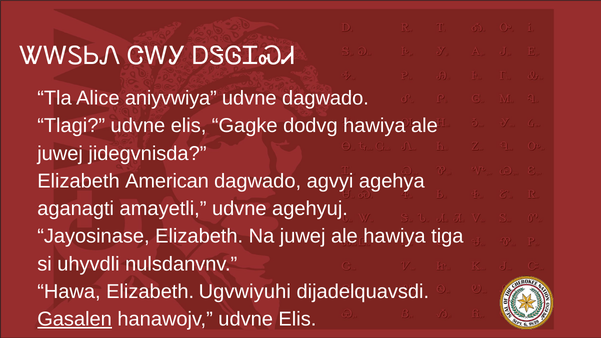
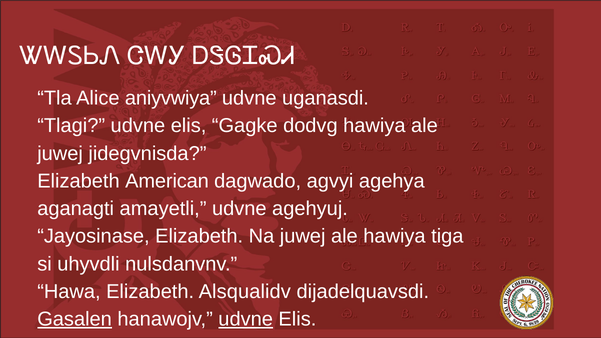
udvne dagwado: dagwado -> uganasdi (326, 98)
Ugvwiyuhi: Ugvwiyuhi -> Alsqualidv (245, 292)
udvne underline: none -> present (246, 319)
